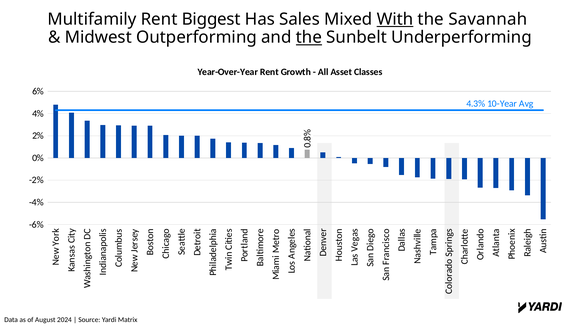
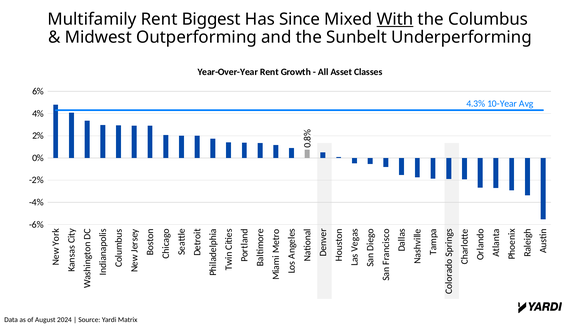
Sales: Sales -> Since (300, 19)
Savannah: Savannah -> Columbus (488, 19)
the underline: present -> none (309, 37)
